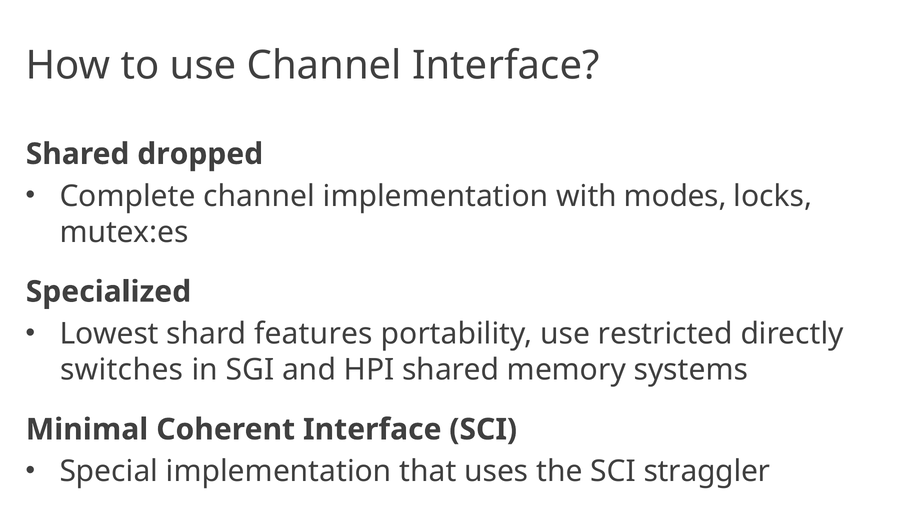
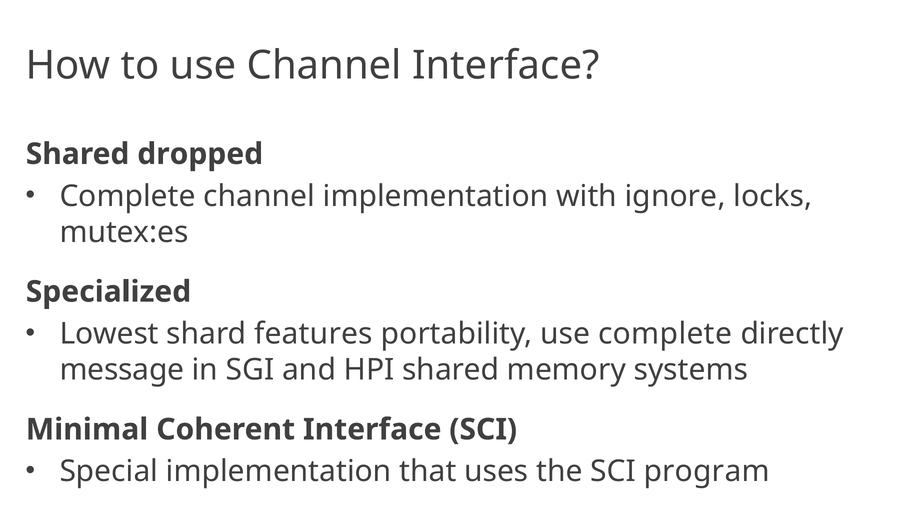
modes: modes -> ignore (675, 196)
use restricted: restricted -> complete (665, 334)
switches: switches -> message (122, 370)
straggler: straggler -> program (707, 471)
